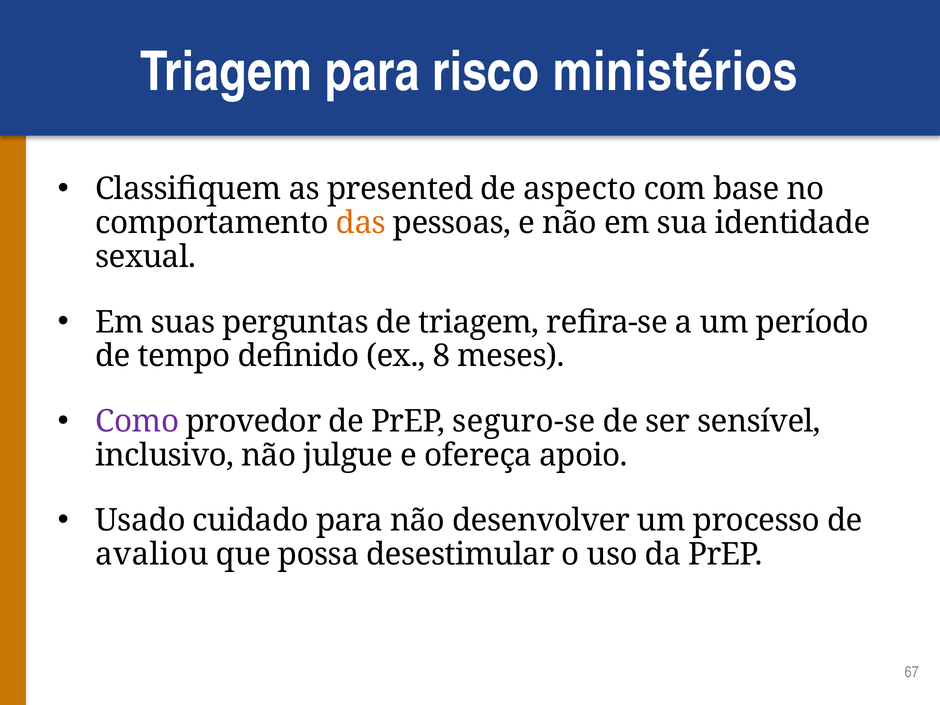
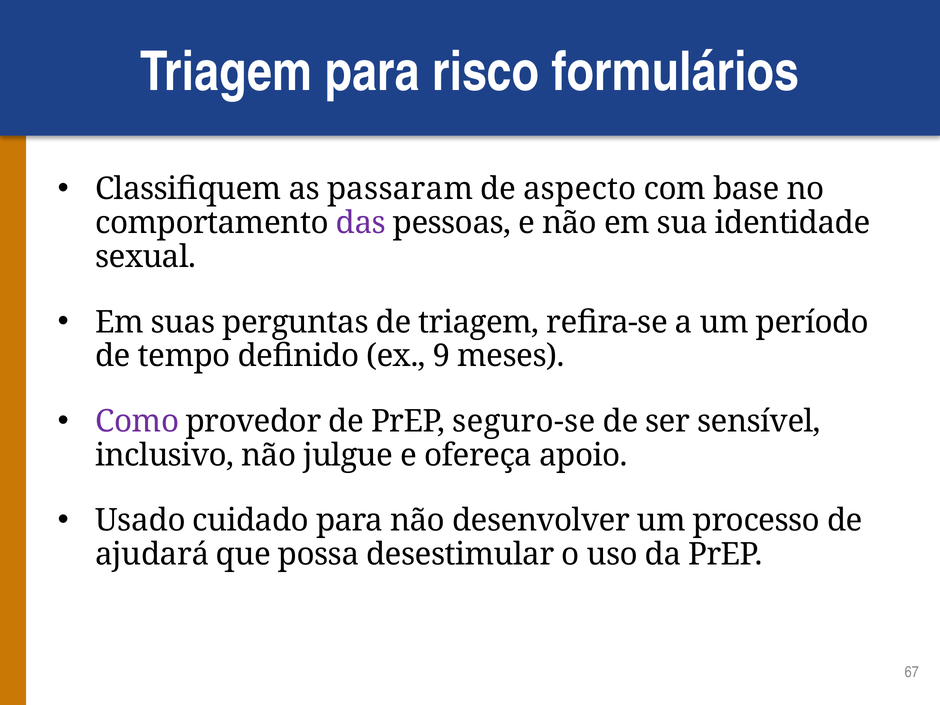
ministérios: ministérios -> formulários (676, 72)
presented: presented -> passaram (400, 189)
das colour: orange -> purple (361, 223)
8: 8 -> 9 (442, 356)
avaliou: avaliou -> ajudará (152, 555)
